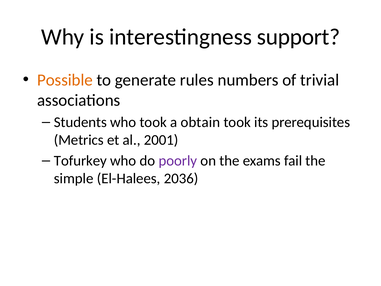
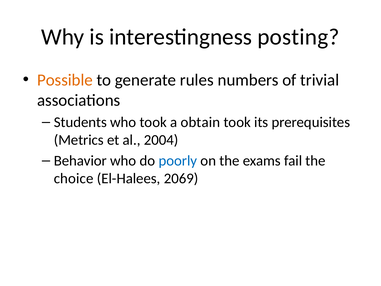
support: support -> posting (298, 37)
2001: 2001 -> 2004 (161, 140)
Tofurkey: Tofurkey -> Behavior (80, 161)
poorly colour: purple -> blue (178, 161)
simple: simple -> choice (74, 178)
2036: 2036 -> 2069 (181, 178)
